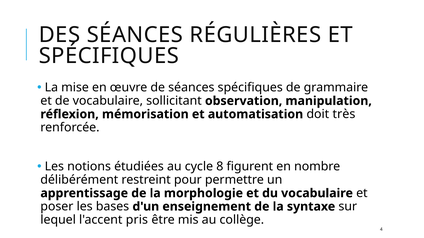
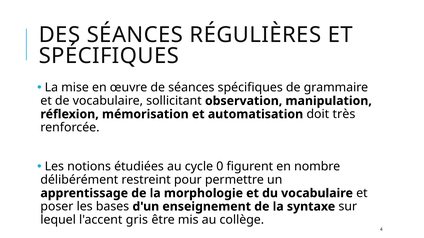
8: 8 -> 0 (220, 167)
pris: pris -> gris (137, 220)
